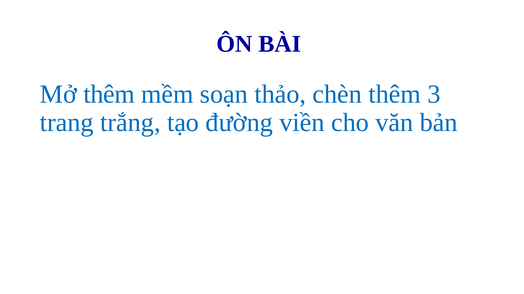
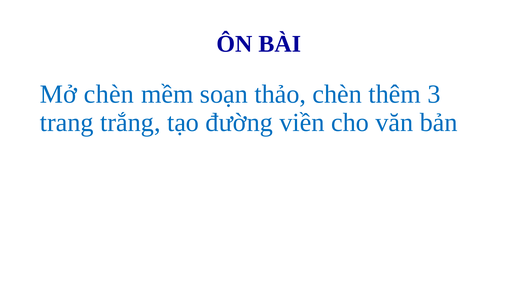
Mở thêm: thêm -> chèn (109, 94)
